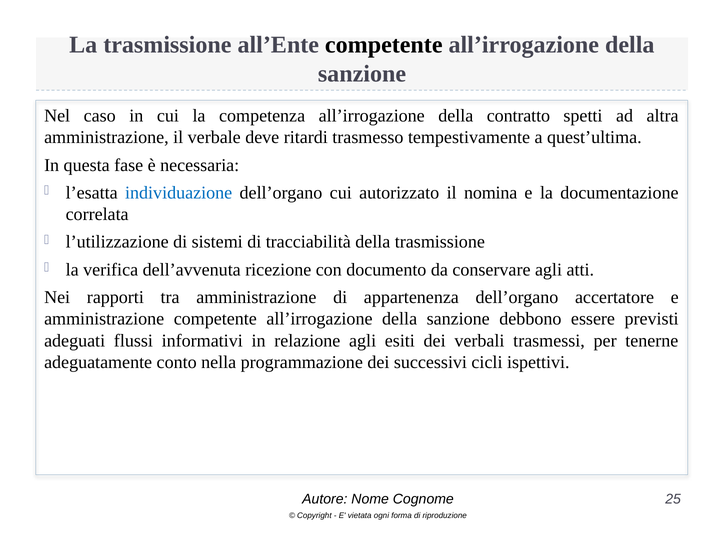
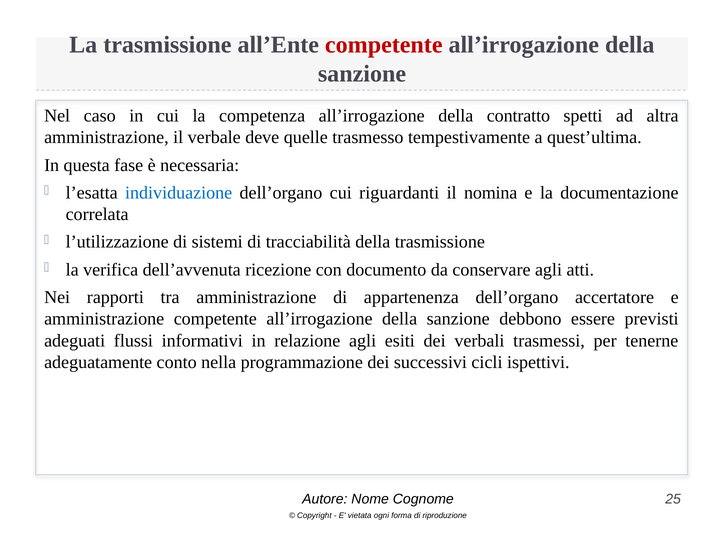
competente colour: black -> red (384, 45)
ritardi: ritardi -> quelle (306, 138)
autorizzato: autorizzato -> riguardanti (399, 193)
